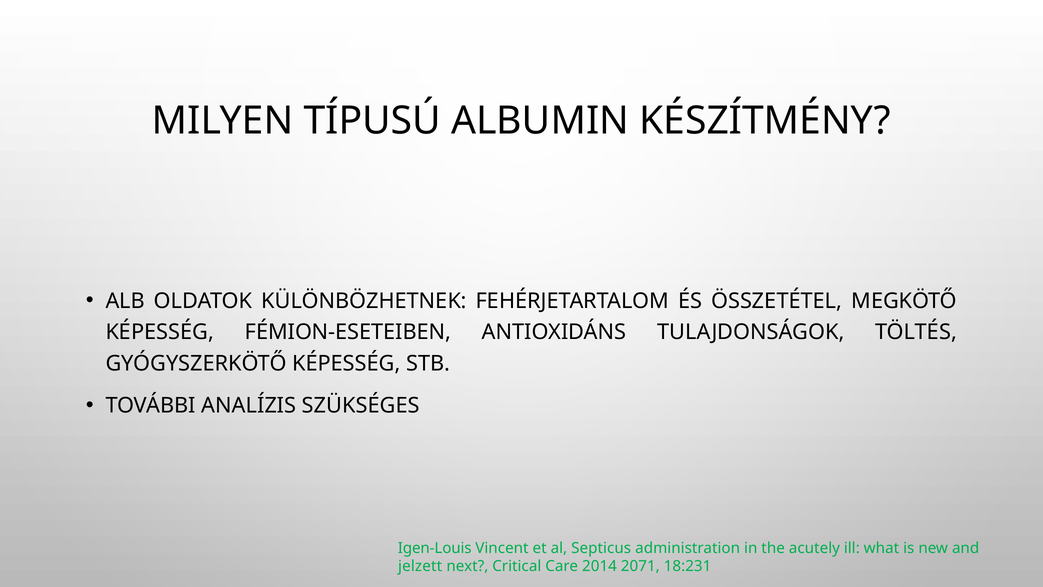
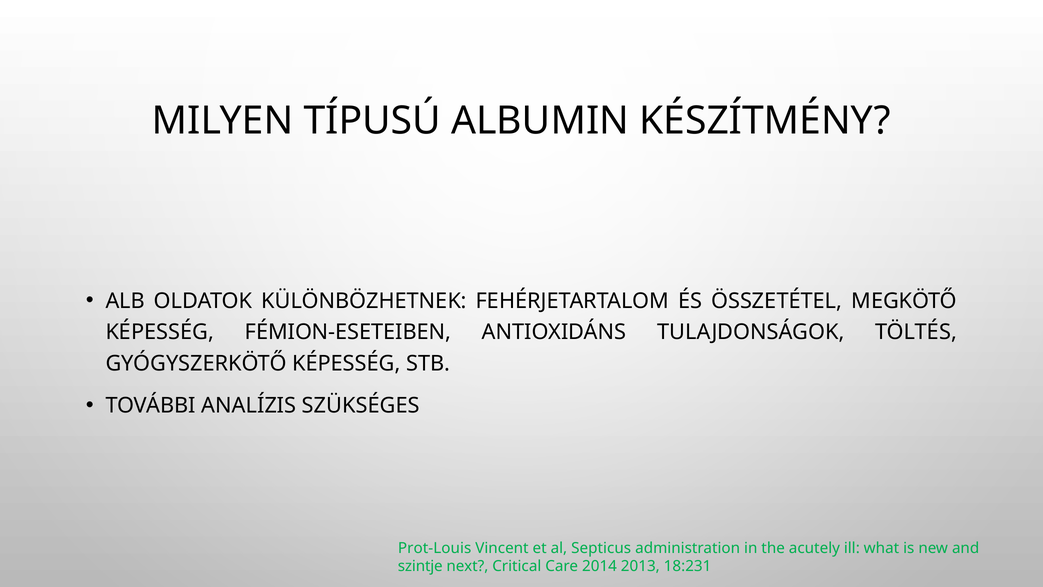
Igen-Louis: Igen-Louis -> Prot-Louis (435, 548)
jelzett: jelzett -> szintje (420, 566)
2071: 2071 -> 2013 (640, 566)
